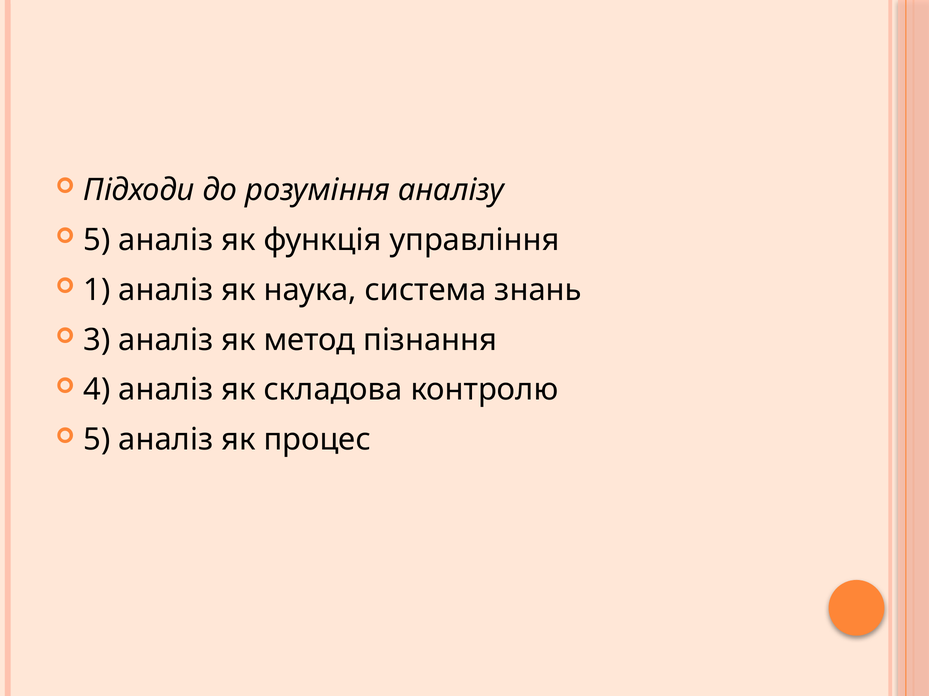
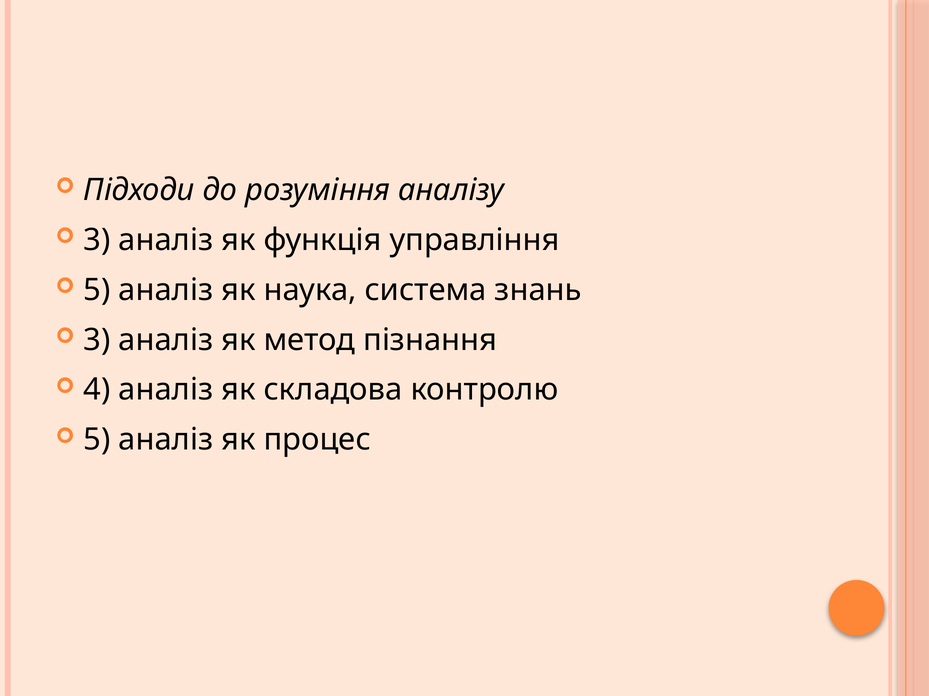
5: 5 -> 3 (97, 240)
1: 1 -> 5 (97, 290)
